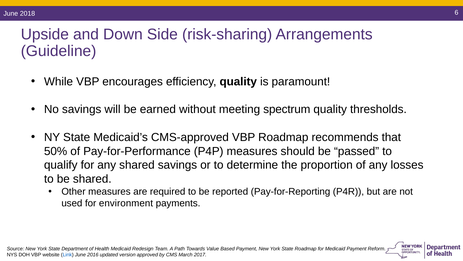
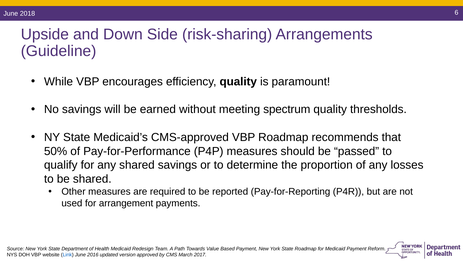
environment: environment -> arrangement (126, 203)
